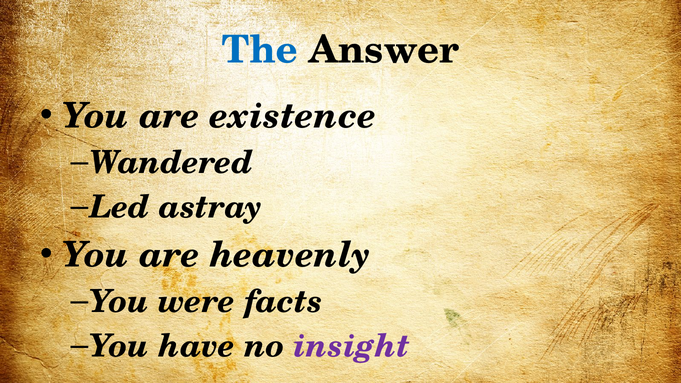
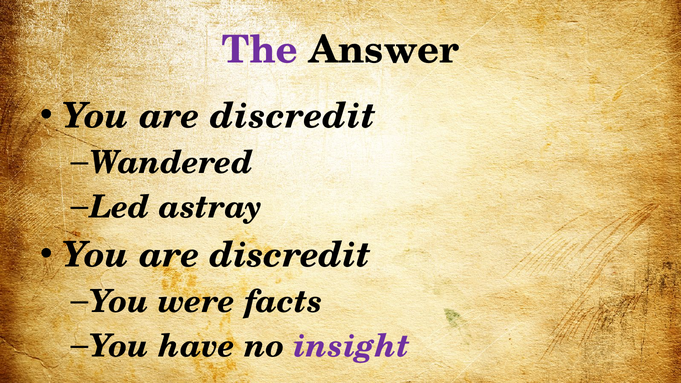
The colour: blue -> purple (260, 50)
existence: existence -> discredit (293, 116)
heavenly: heavenly -> discredit (290, 255)
